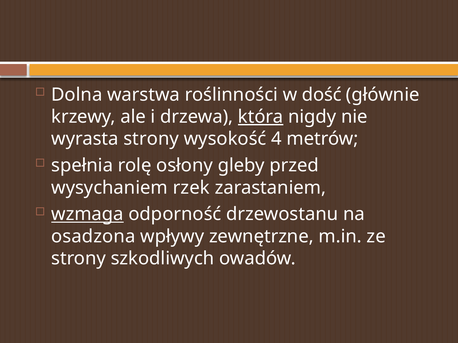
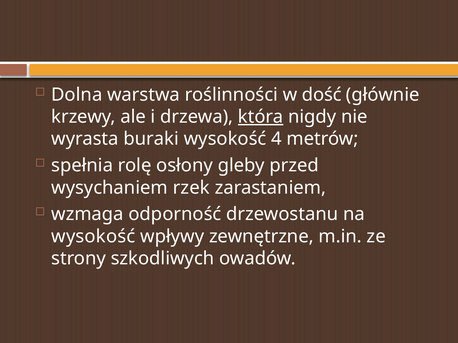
wyrasta strony: strony -> buraki (151, 139)
wzmaga underline: present -> none (87, 214)
osadzona: osadzona -> wysokość (93, 237)
